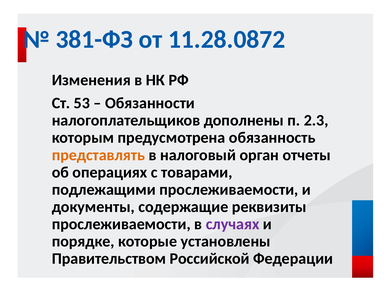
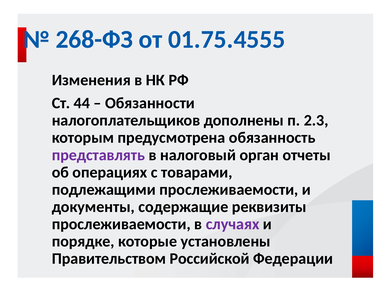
381-ФЗ: 381-ФЗ -> 268-ФЗ (94, 39)
11.28.0872: 11.28.0872 -> 01.75.4555 (227, 39)
53: 53 -> 44 (82, 103)
представлять colour: orange -> purple (98, 155)
